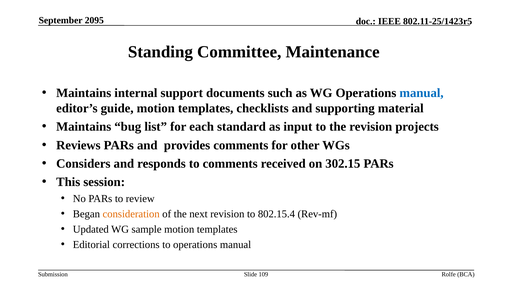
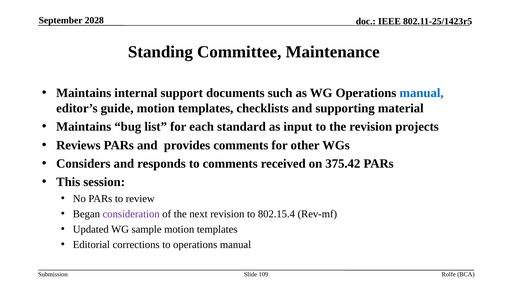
2095: 2095 -> 2028 (94, 20)
302.15: 302.15 -> 375.42 (343, 163)
consideration colour: orange -> purple (131, 214)
